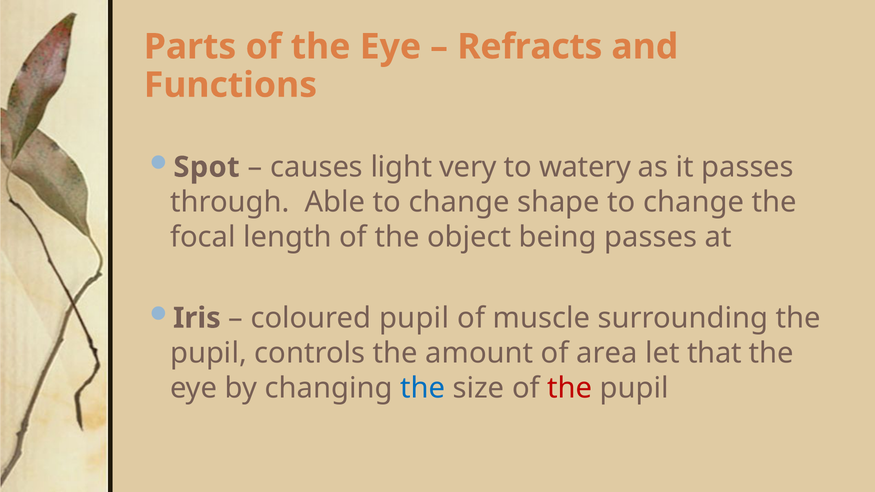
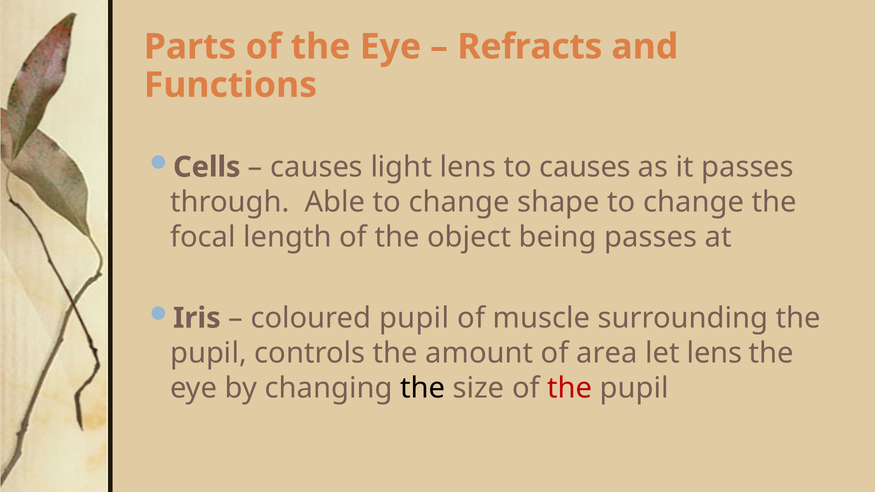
Spot: Spot -> Cells (207, 167)
light very: very -> lens (468, 167)
to watery: watery -> causes (585, 167)
let that: that -> lens (714, 353)
the colour: blue -> black (423, 388)
